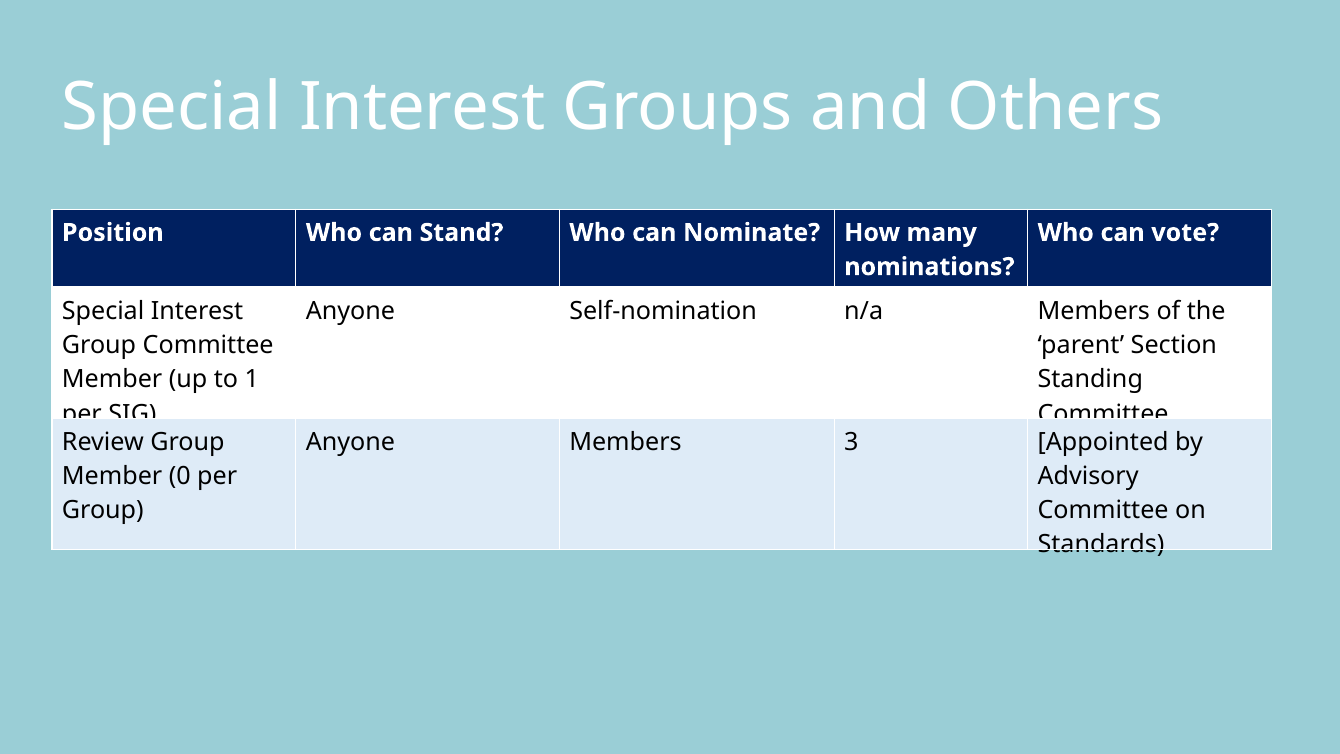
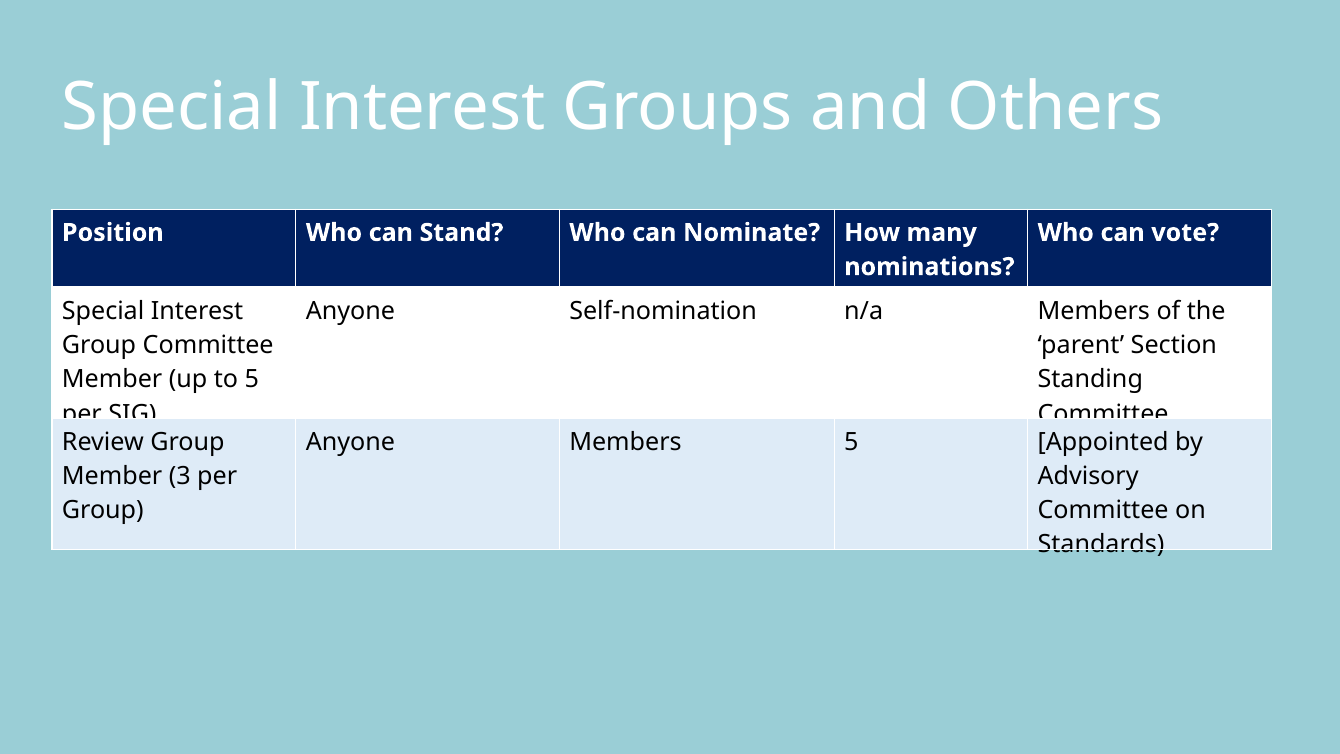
to 1: 1 -> 5 (252, 380)
Members 3: 3 -> 5 (851, 442)
0: 0 -> 3 (180, 476)
